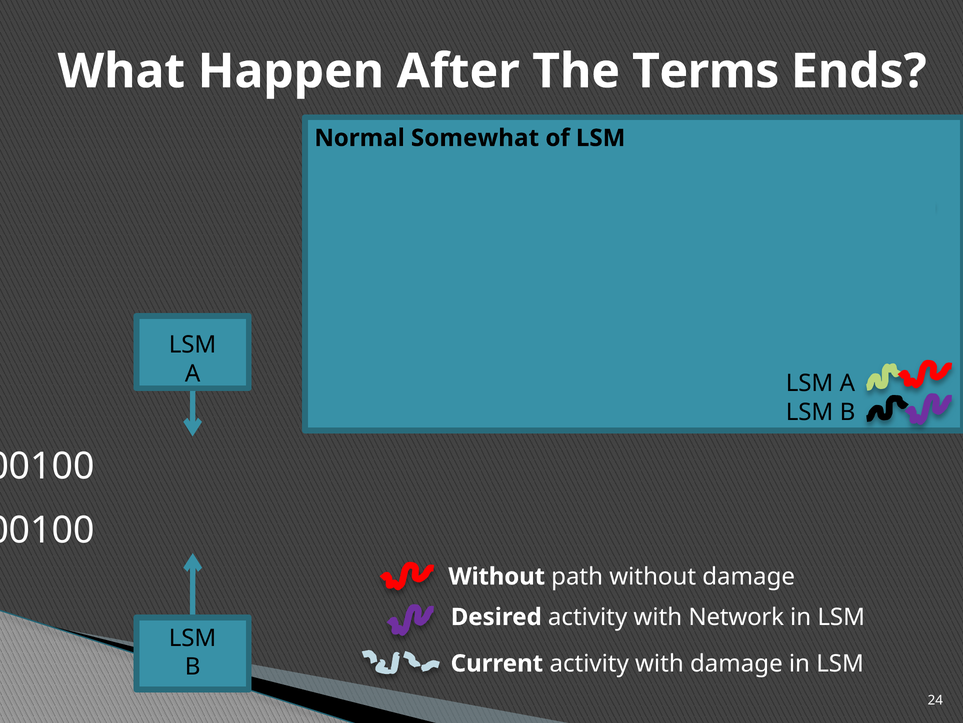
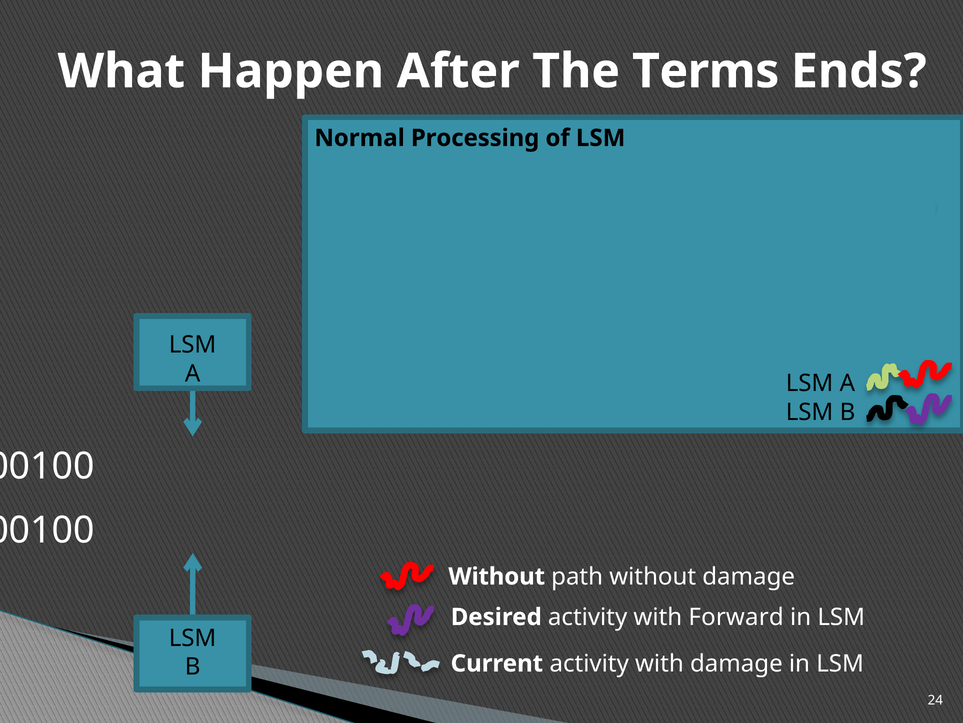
Somewhat: Somewhat -> Processing (475, 138)
Network: Network -> Forward (736, 616)
